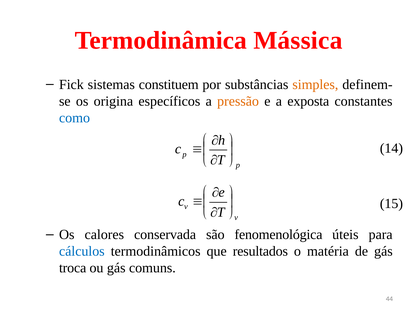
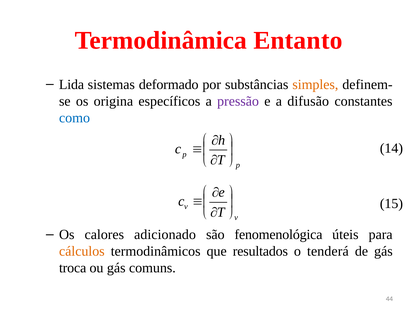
Mássica: Mássica -> Entanto (298, 40)
Fick: Fick -> Lida (71, 85)
constituem: constituem -> deformado (169, 85)
pressão colour: orange -> purple (238, 101)
exposta: exposta -> difusão (308, 101)
conservada: conservada -> adicionado (165, 235)
cálculos colour: blue -> orange (82, 252)
matéria: matéria -> tenderá (328, 252)
